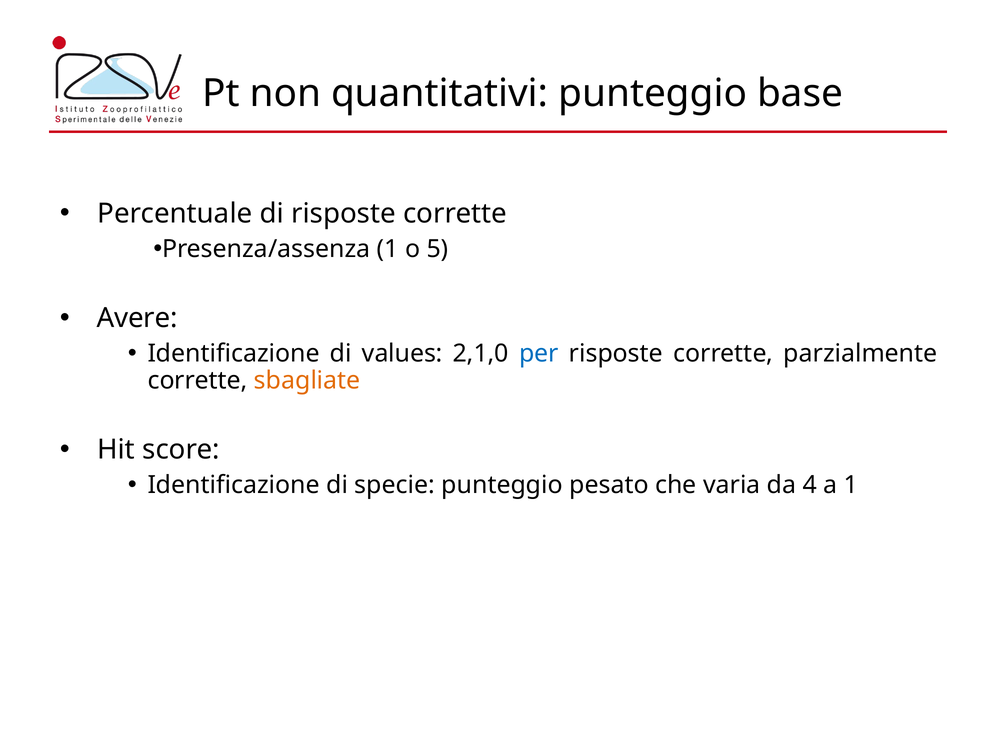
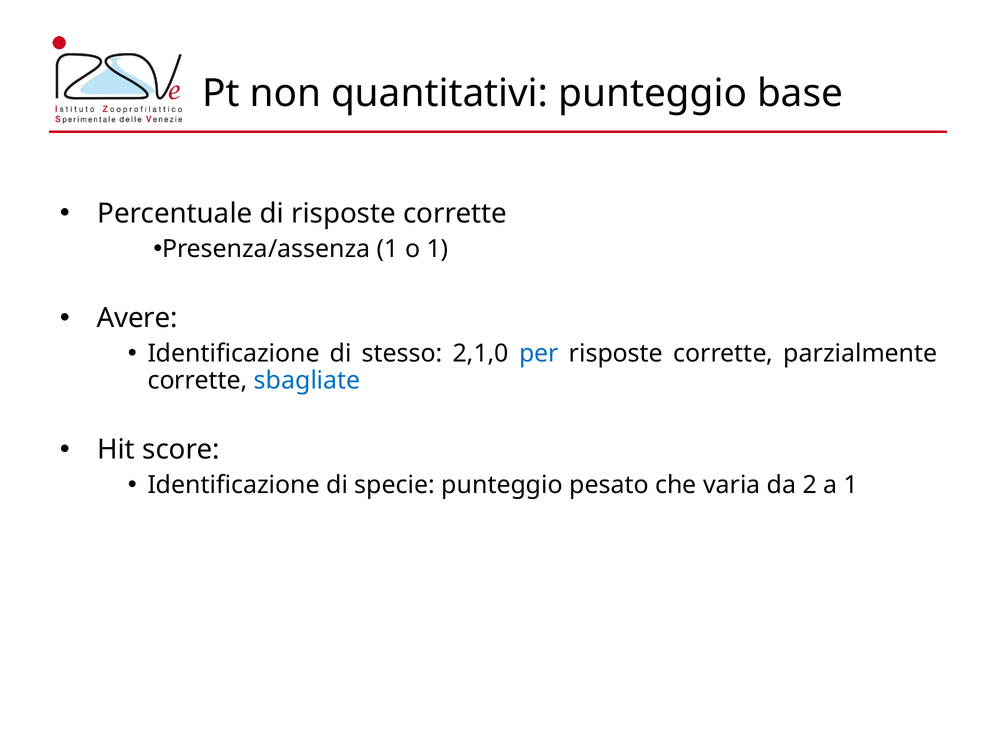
o 5: 5 -> 1 (437, 249)
values: values -> stesso (402, 353)
sbagliate colour: orange -> blue (307, 380)
4: 4 -> 2 (810, 485)
